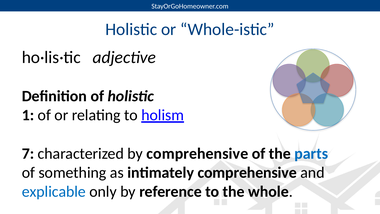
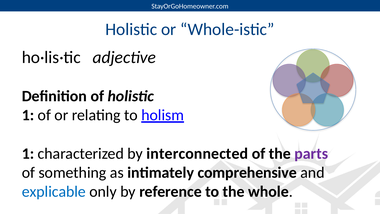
7: 7 -> 1 (28, 153)
by comprehensive: comprehensive -> interconnected (197, 153)
parts colour: blue -> purple (311, 153)
